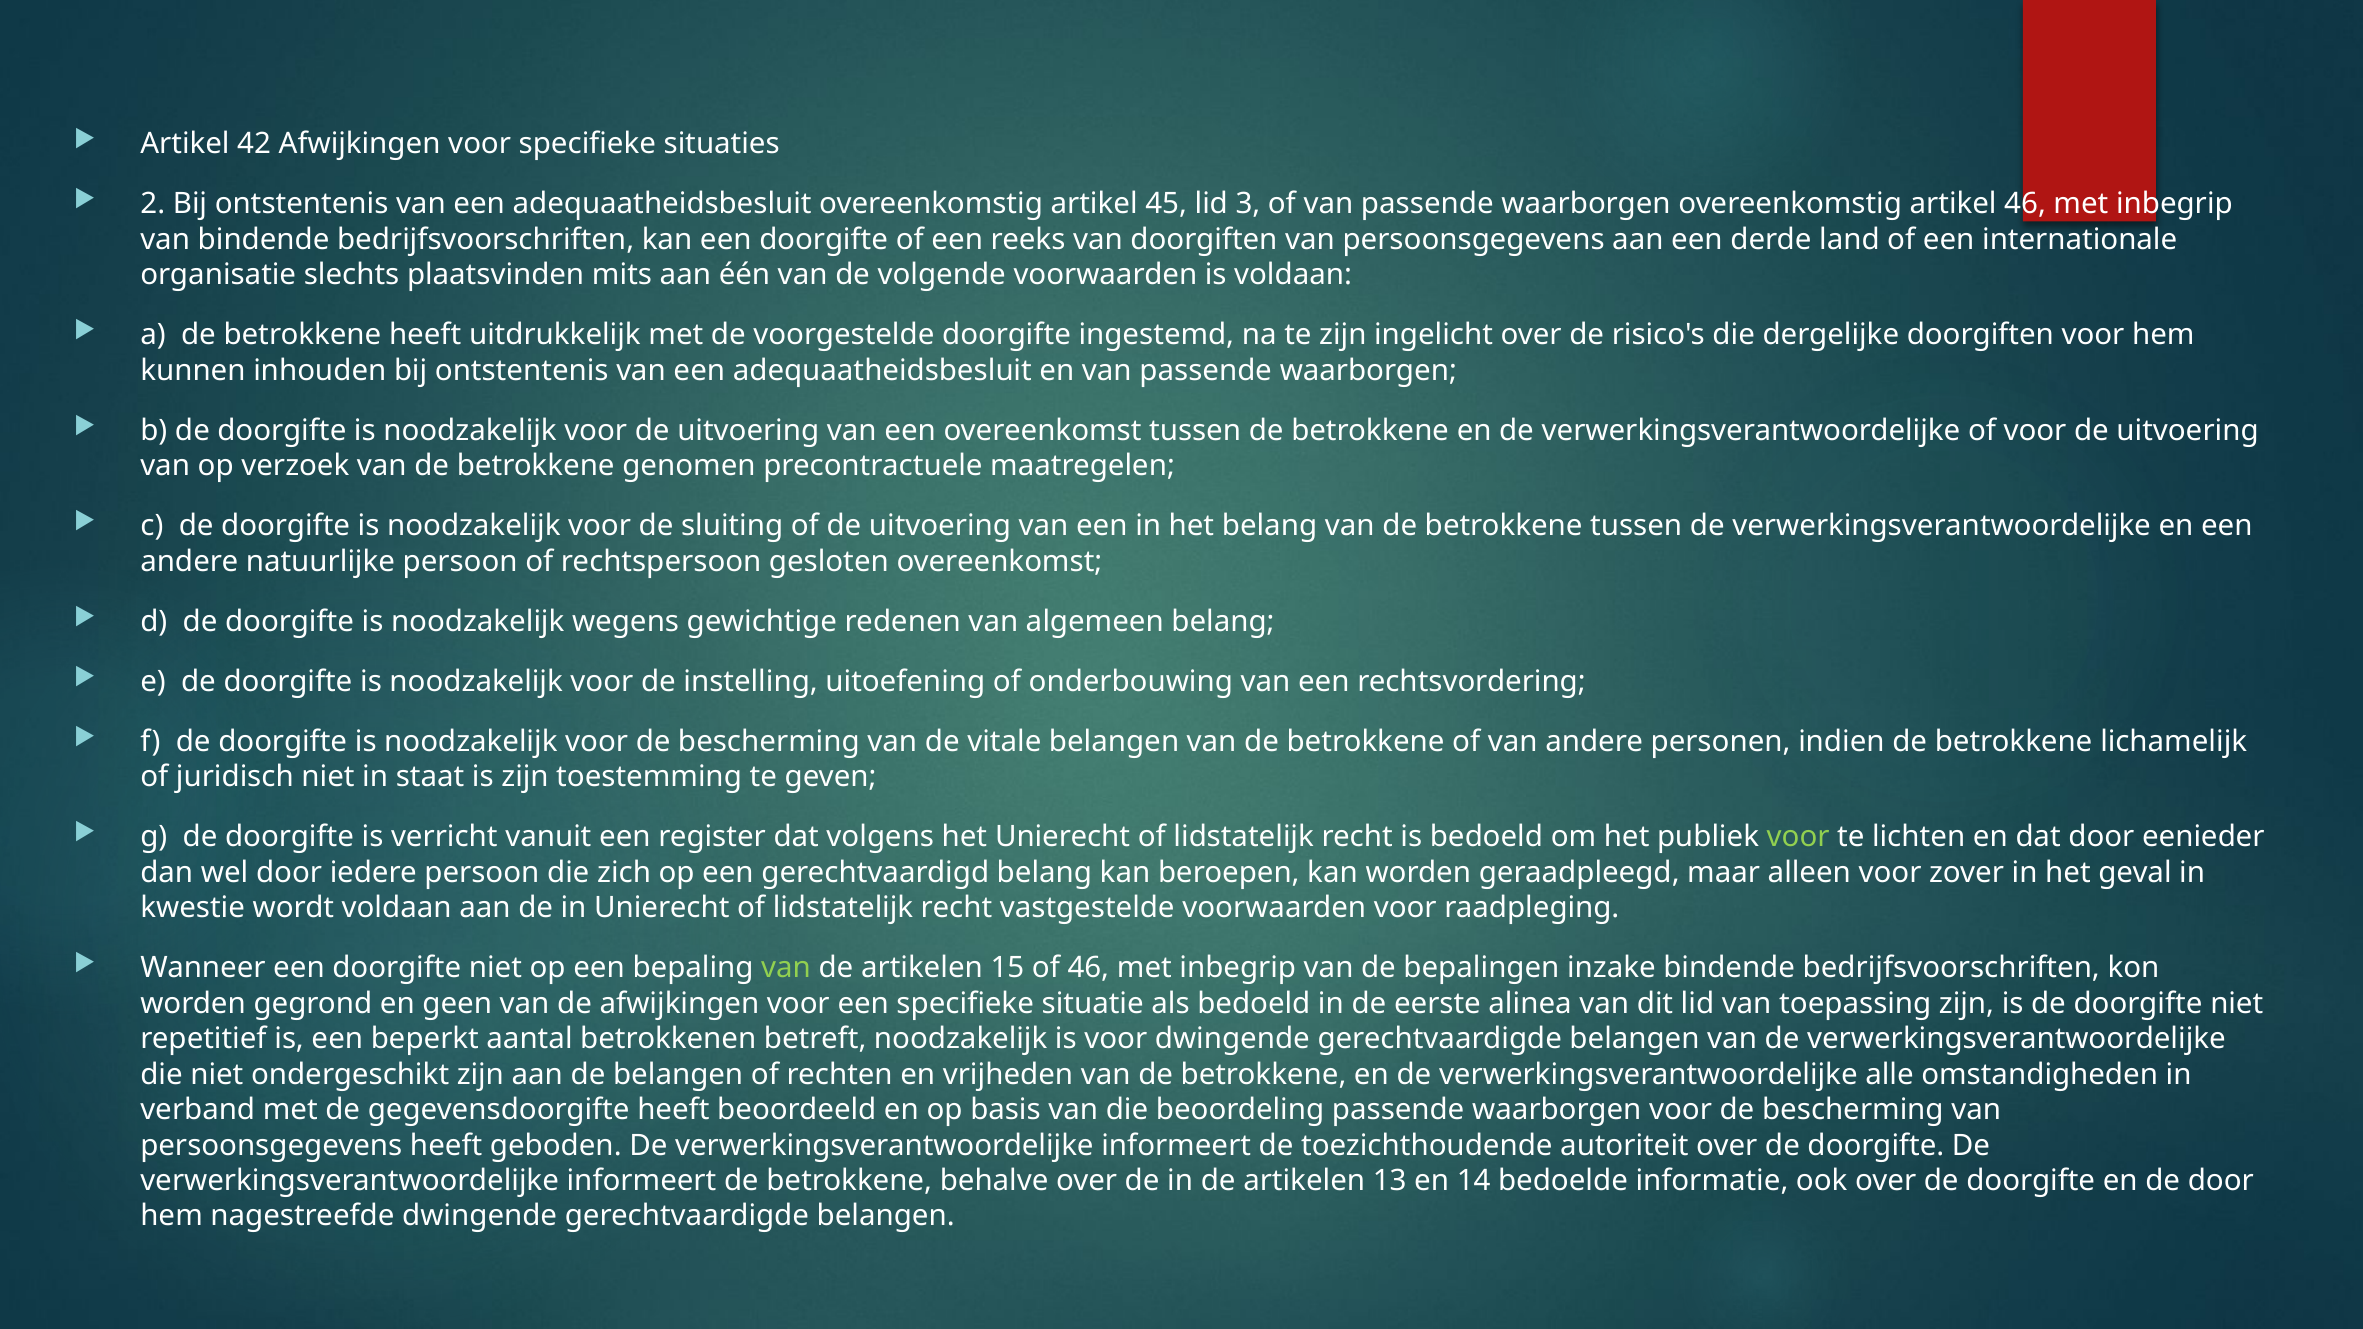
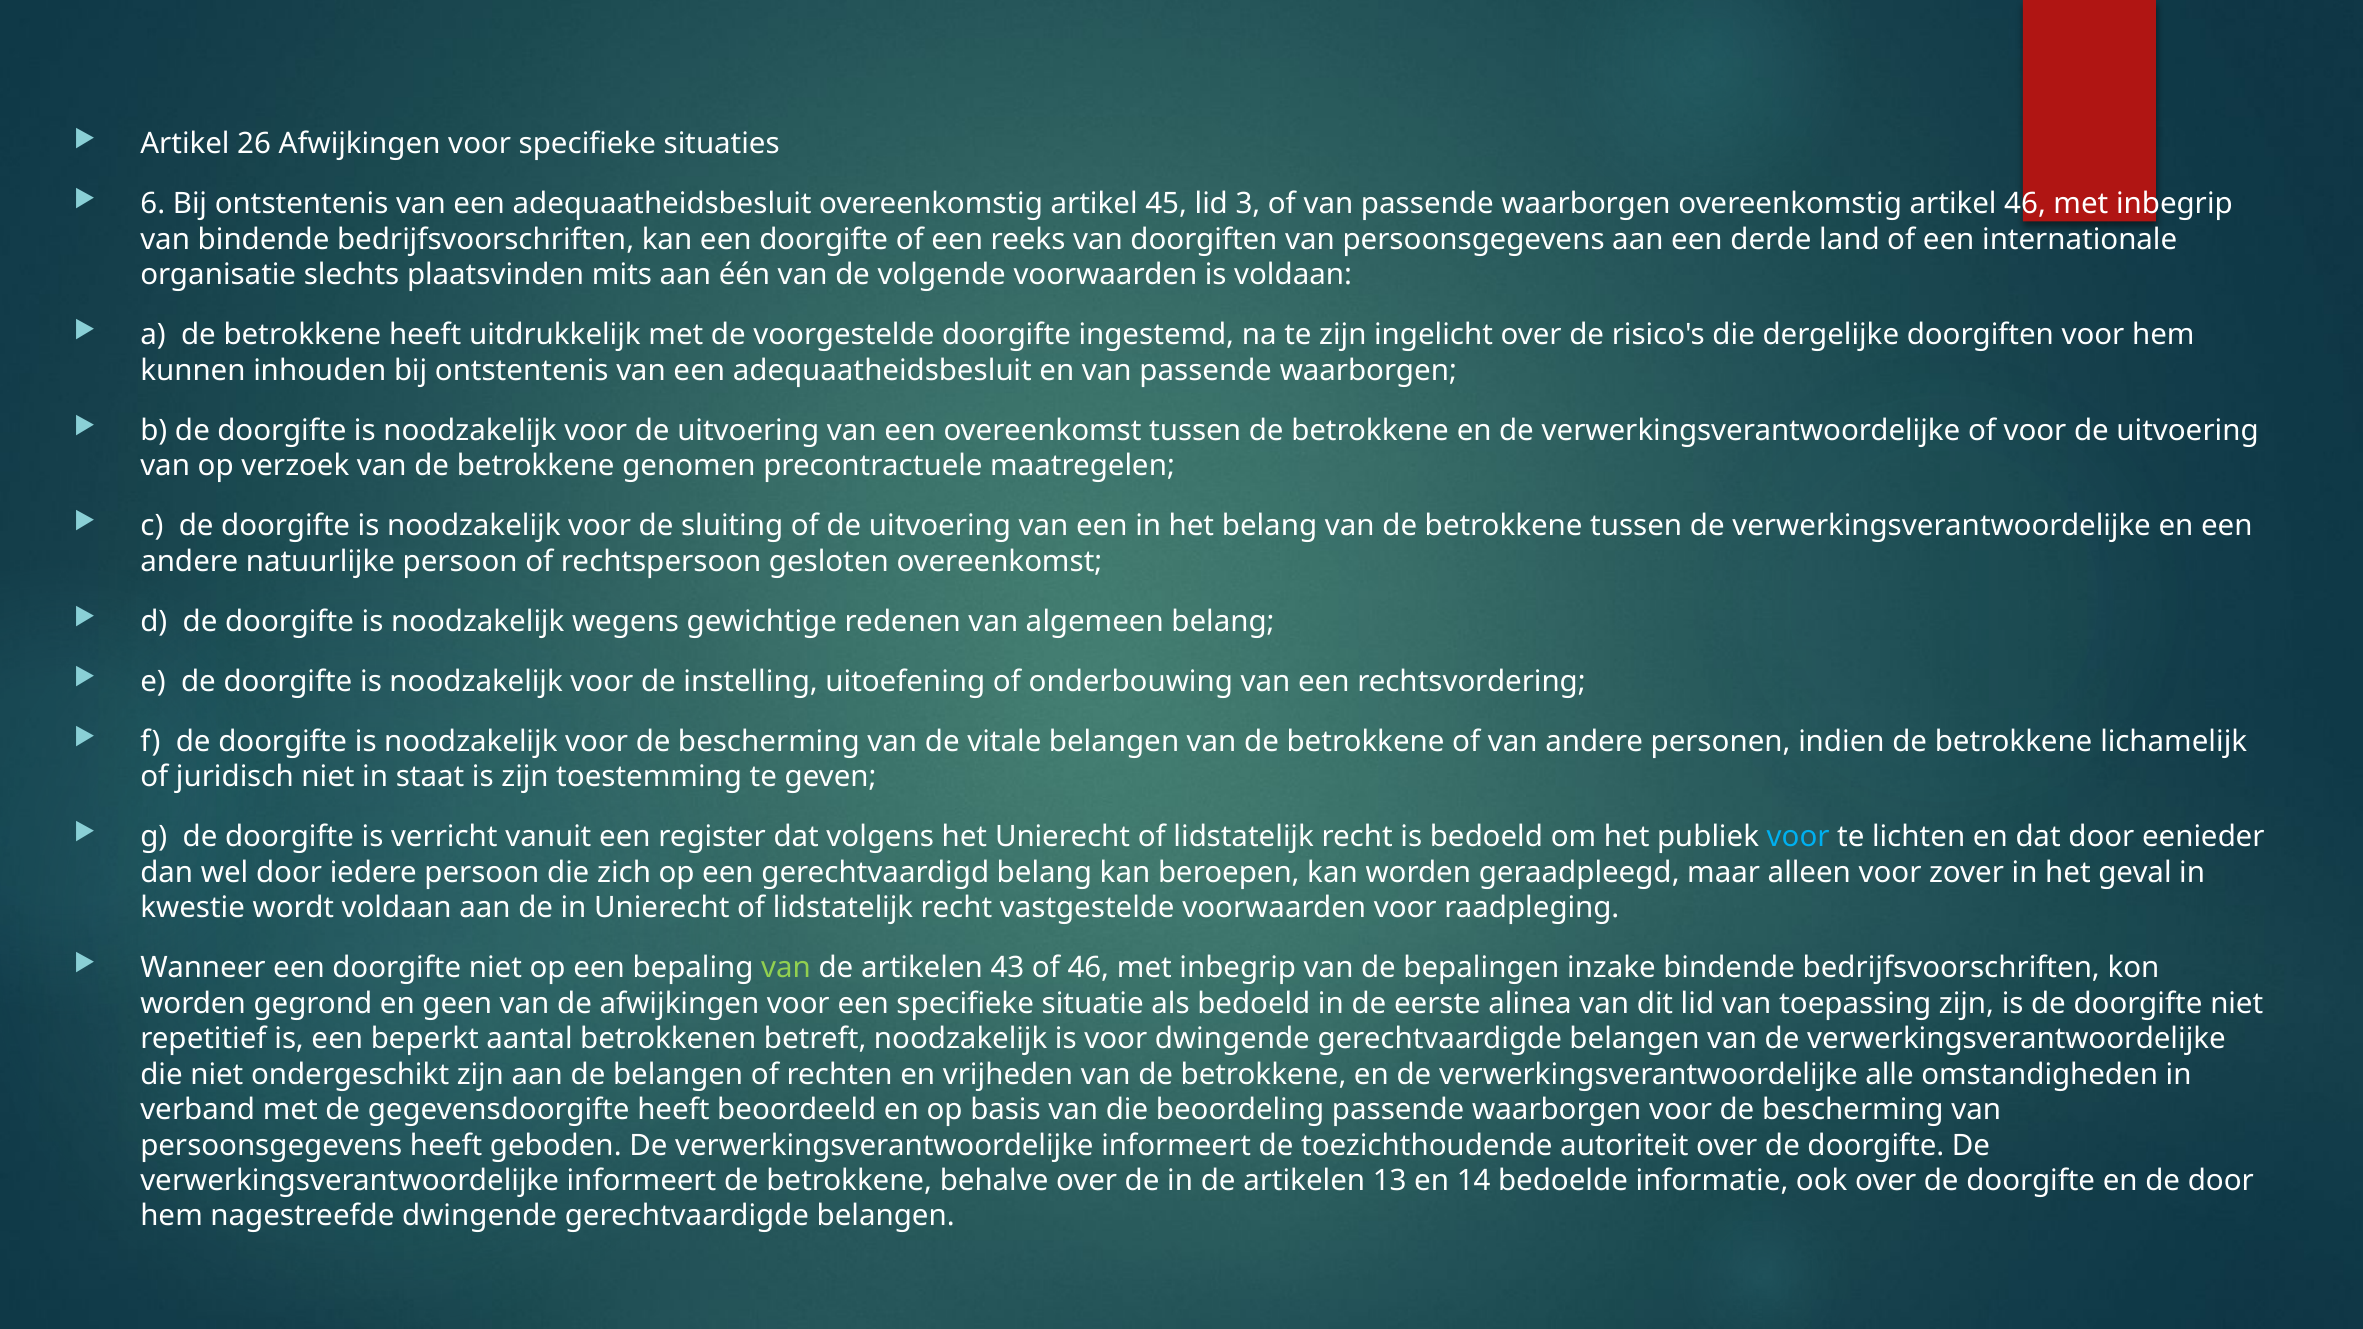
42: 42 -> 26 (254, 144)
2: 2 -> 6 (153, 204)
voor colour: light green -> light blue (1798, 837)
15: 15 -> 43 (1007, 968)
